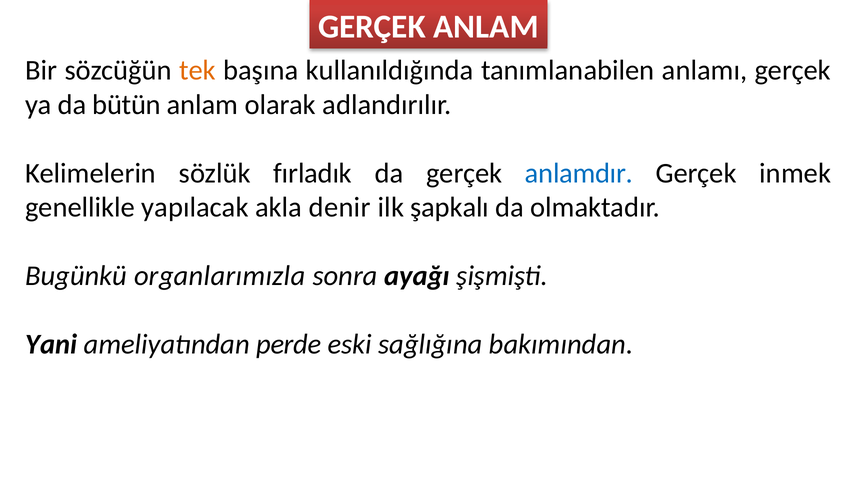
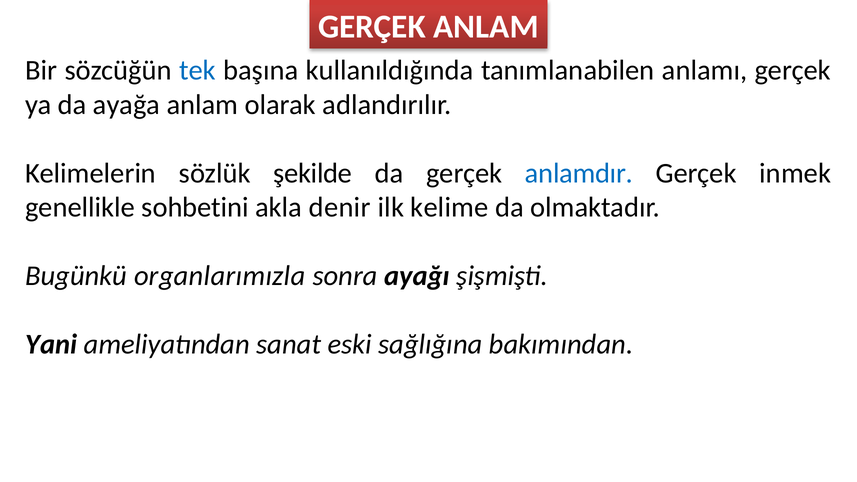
tek colour: orange -> blue (198, 70)
bütün: bütün -> ayağa (127, 105)
fırladık: fırladık -> şekilde (313, 173)
yapılacak: yapılacak -> sohbetini (195, 207)
şapkalı: şapkalı -> kelime (450, 207)
perde: perde -> sanat (289, 345)
